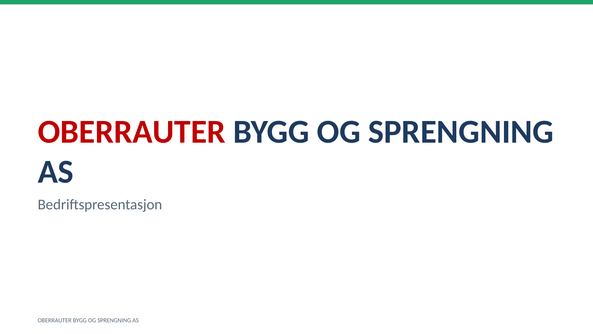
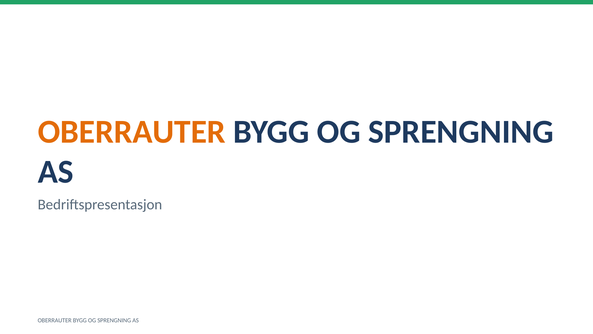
OBERRAUTER colour: red -> orange (132, 132)
